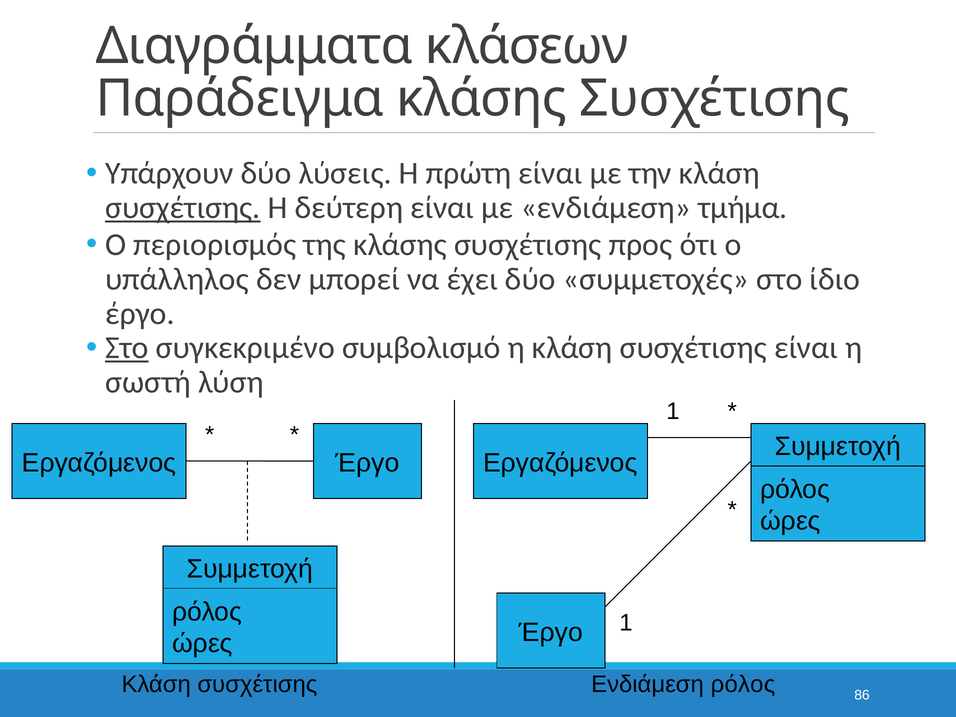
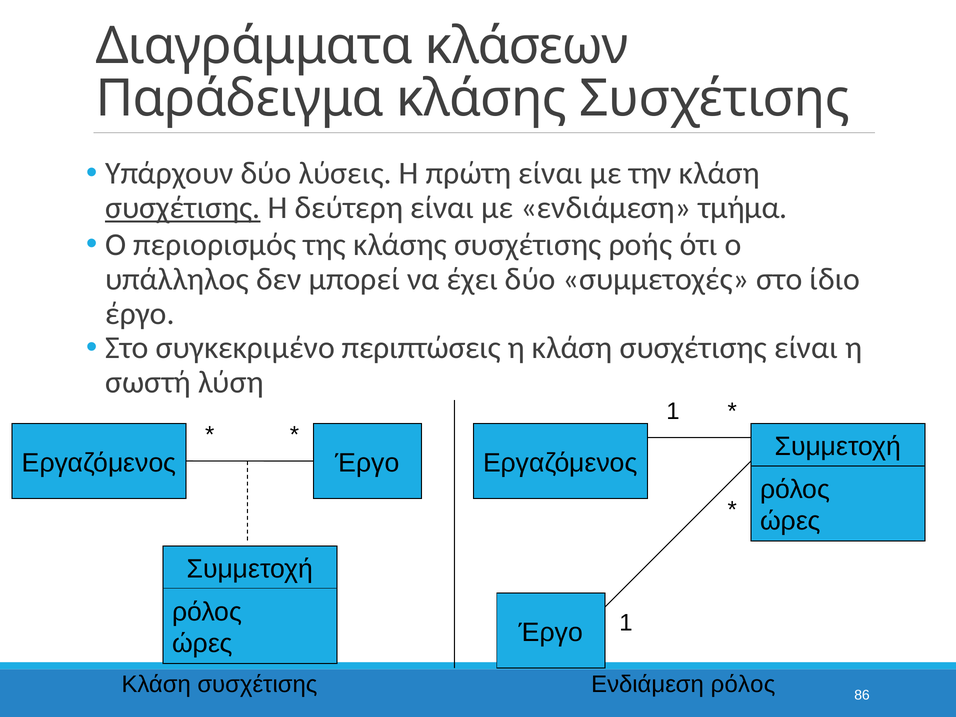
προς: προς -> ροής (640, 245)
Στο underline: present -> none (127, 348)
συμβολισμό: συμβολισμό -> περιπτώσεις (421, 348)
